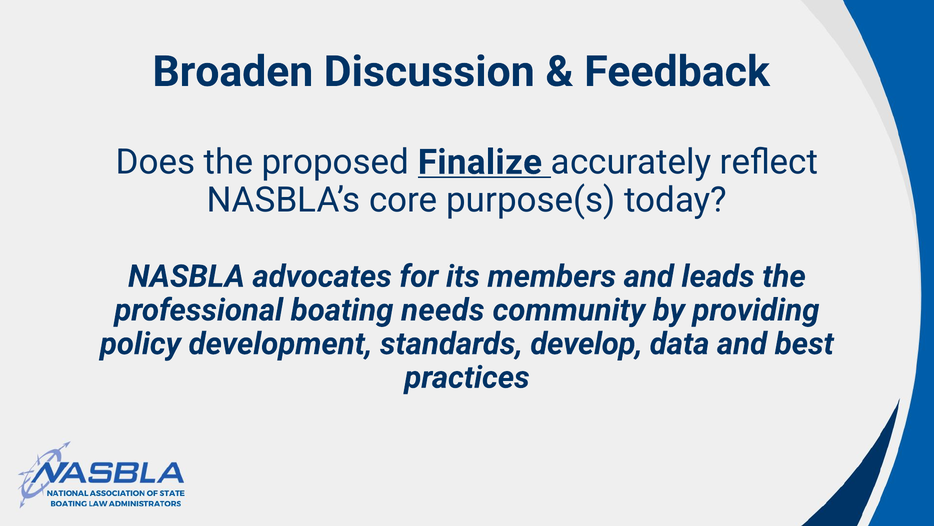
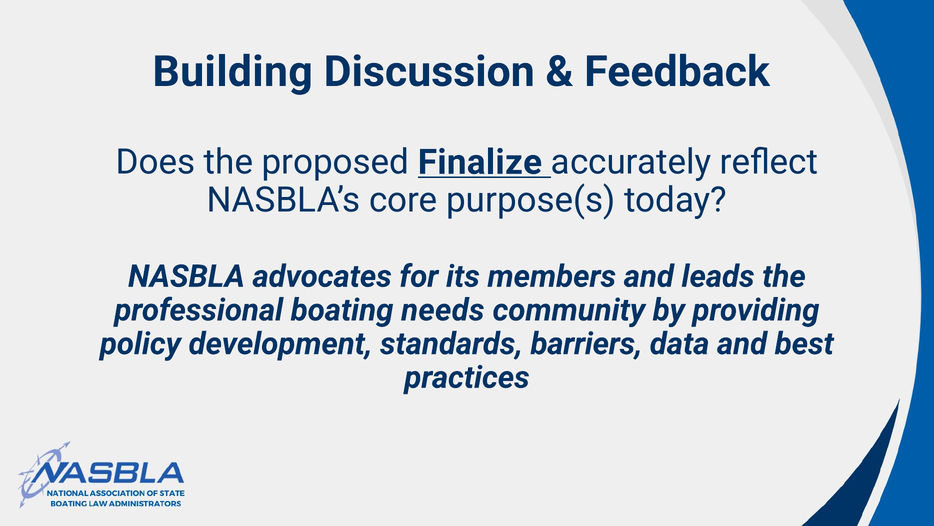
Broaden: Broaden -> Building (233, 72)
develop: develop -> barriers (586, 343)
